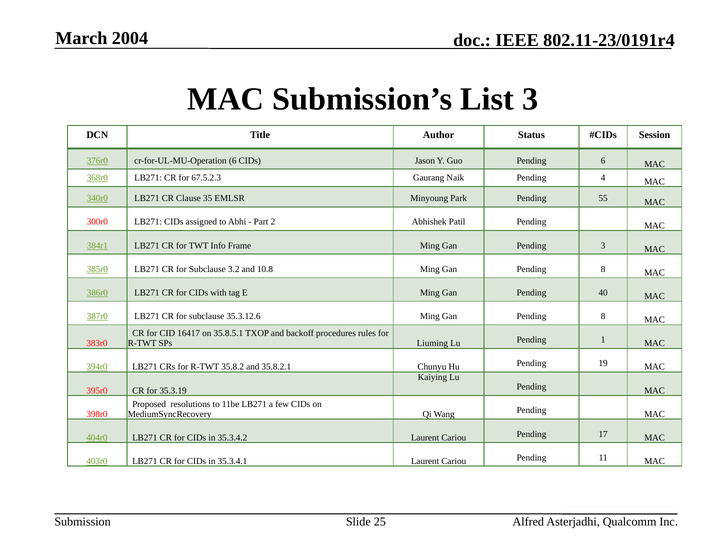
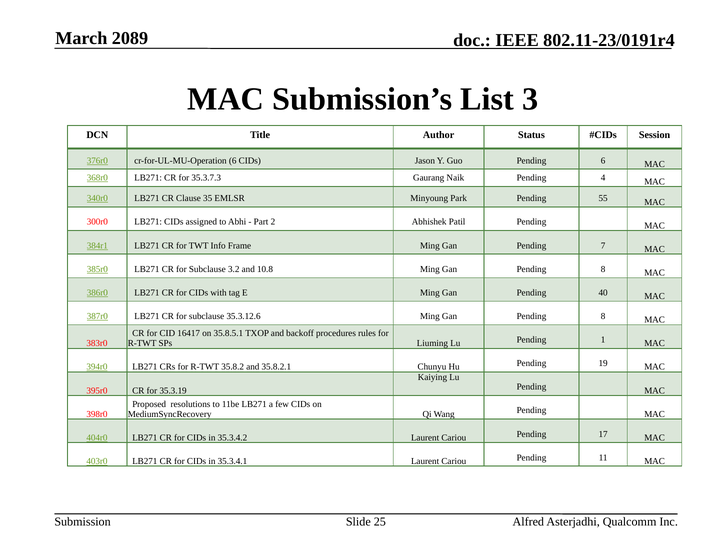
2004: 2004 -> 2089 (130, 38)
67.5.2.3: 67.5.2.3 -> 35.3.7.3 (206, 178)
Pending 3: 3 -> 7 (603, 246)
